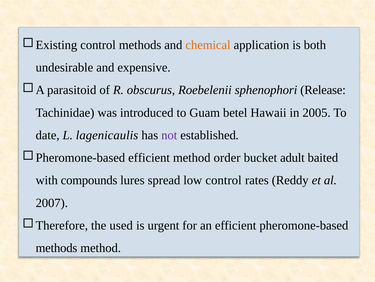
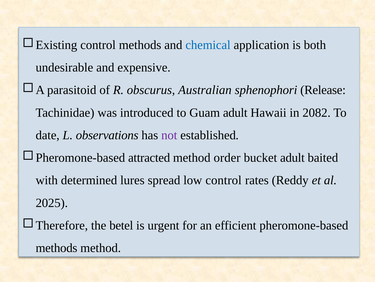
chemical colour: orange -> blue (208, 45)
Roebelenii: Roebelenii -> Australian (205, 90)
Guam betel: betel -> adult (235, 112)
2005: 2005 -> 2082 (317, 112)
lagenicaulis: lagenicaulis -> observations (107, 135)
efficient: efficient -> attracted (149, 157)
compounds: compounds -> determined (89, 180)
2007: 2007 -> 2025 (52, 202)
used: used -> betel (121, 225)
